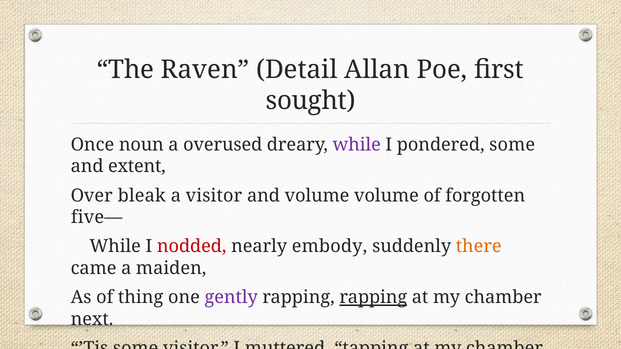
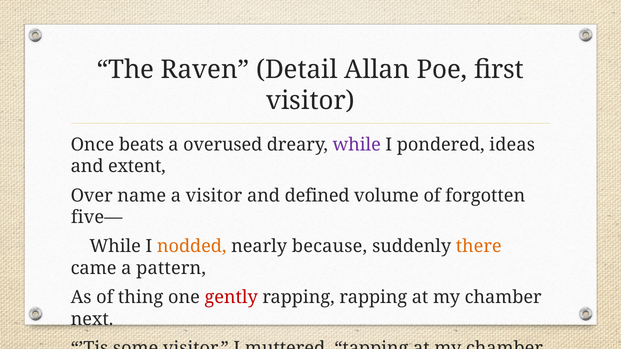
sought: sought -> visitor (310, 101)
noun: noun -> beats (141, 145)
pondered some: some -> ideas (512, 145)
bleak: bleak -> name (142, 196)
and volume: volume -> defined (317, 196)
nodded colour: red -> orange (192, 247)
embody: embody -> because (329, 247)
maiden: maiden -> pattern (171, 268)
gently colour: purple -> red (231, 298)
rapping underline: present -> none (373, 298)
